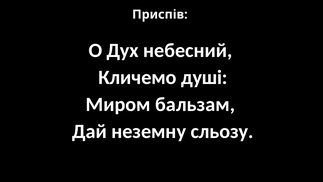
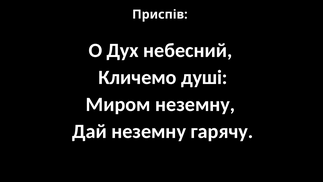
Миром бальзам: бальзам -> неземну (195, 104)
сльозу: сльозу -> гарячу (222, 131)
